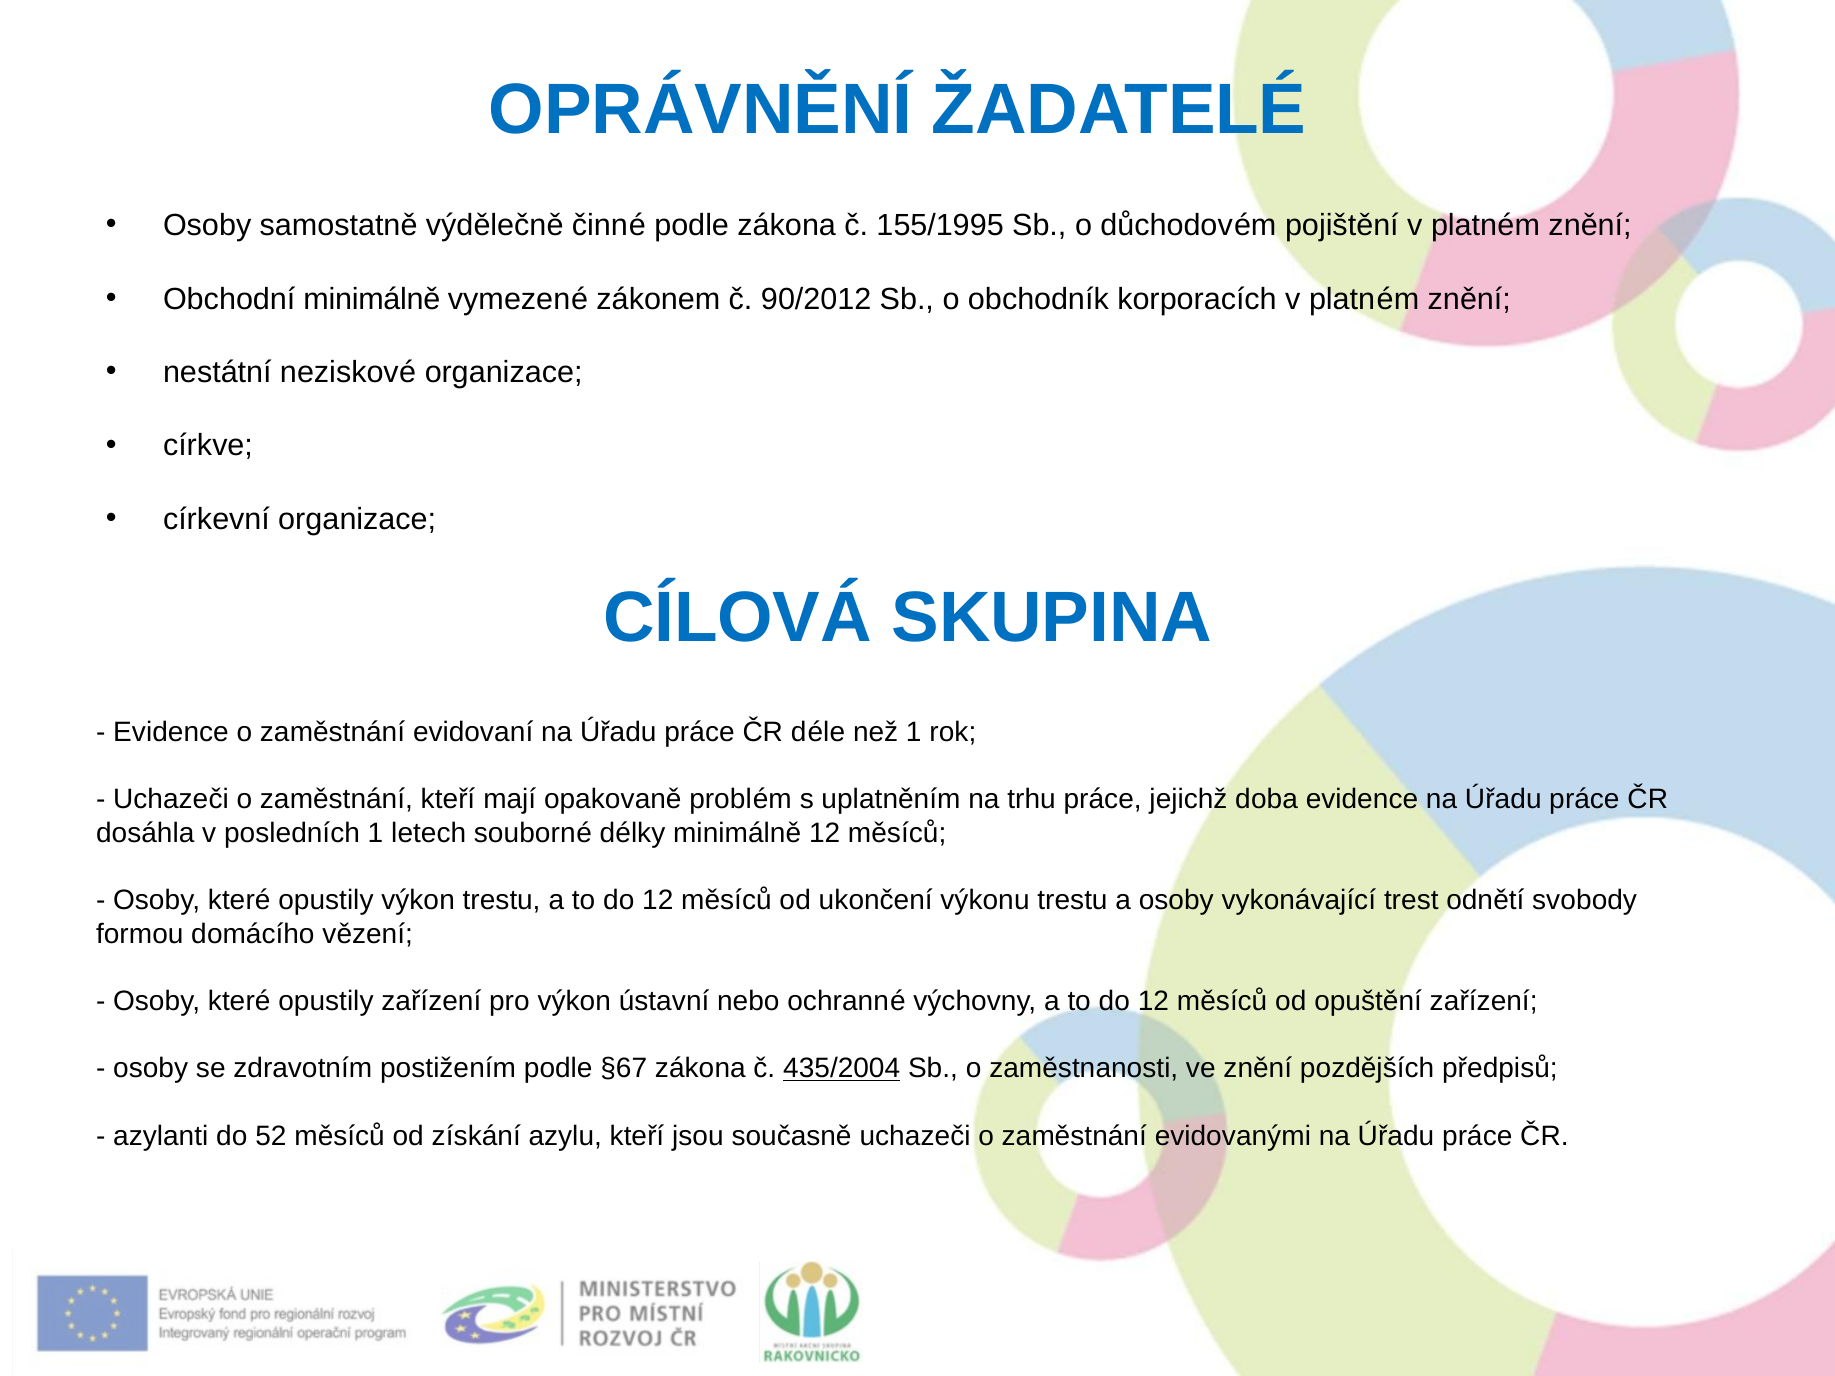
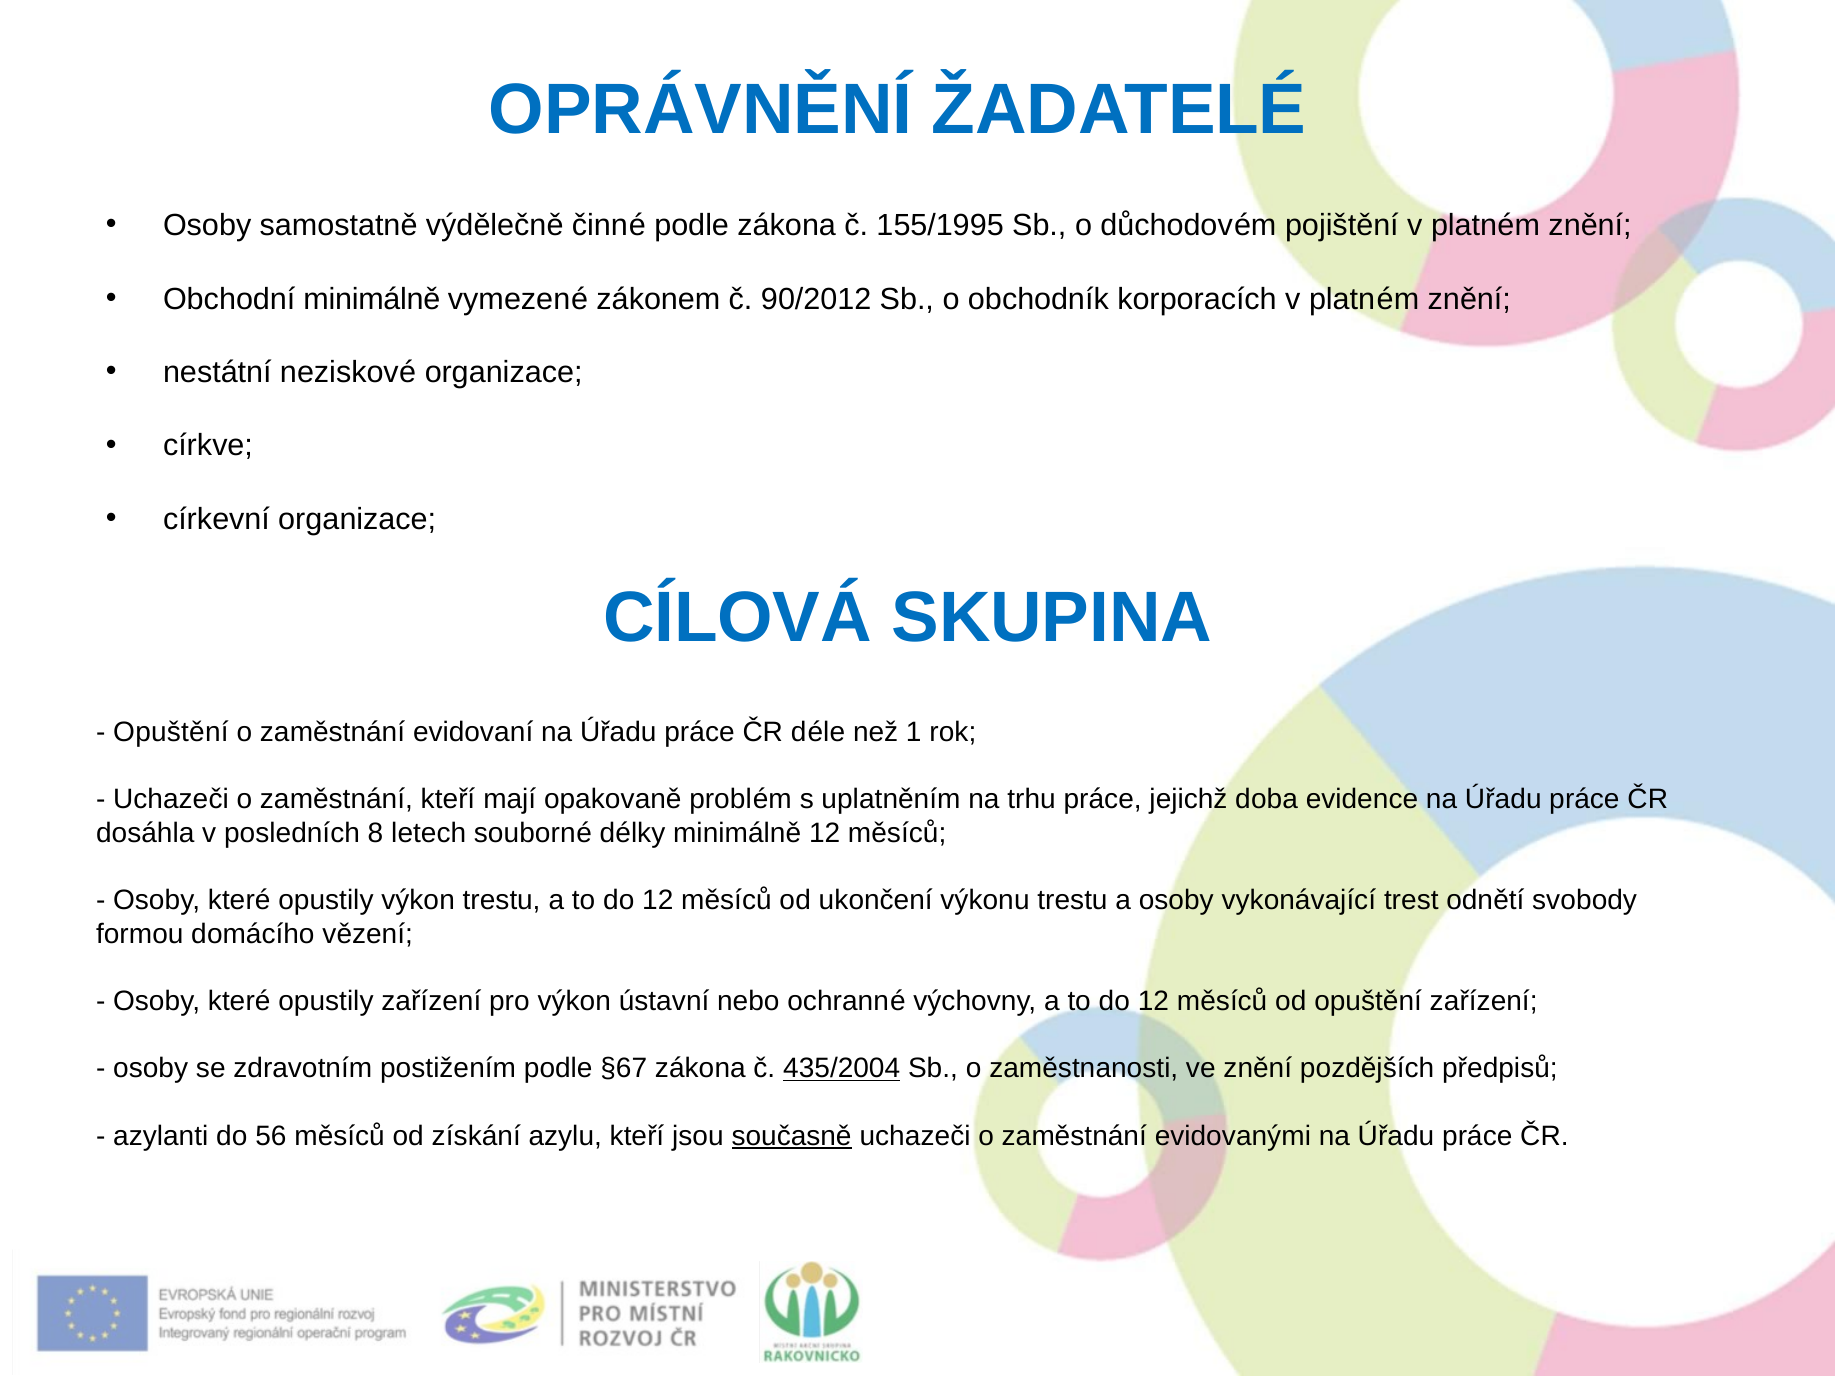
Evidence: Evidence -> Opuštění (171, 732)
posledních 1: 1 -> 8 (375, 833)
52: 52 -> 56 (271, 1136)
současně underline: none -> present (792, 1136)
